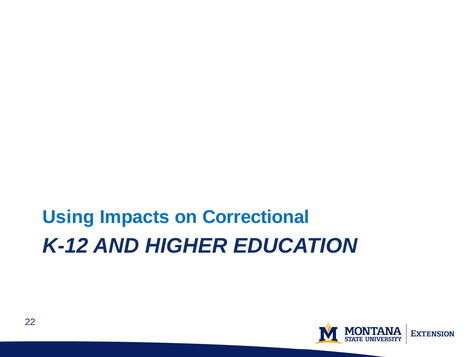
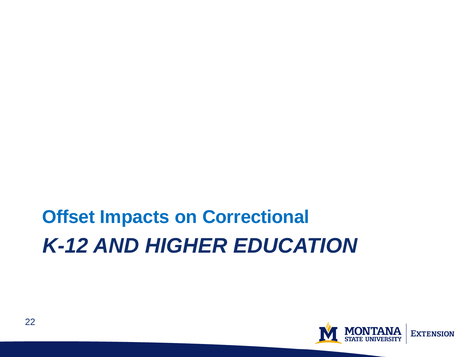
Using: Using -> Offset (69, 217)
